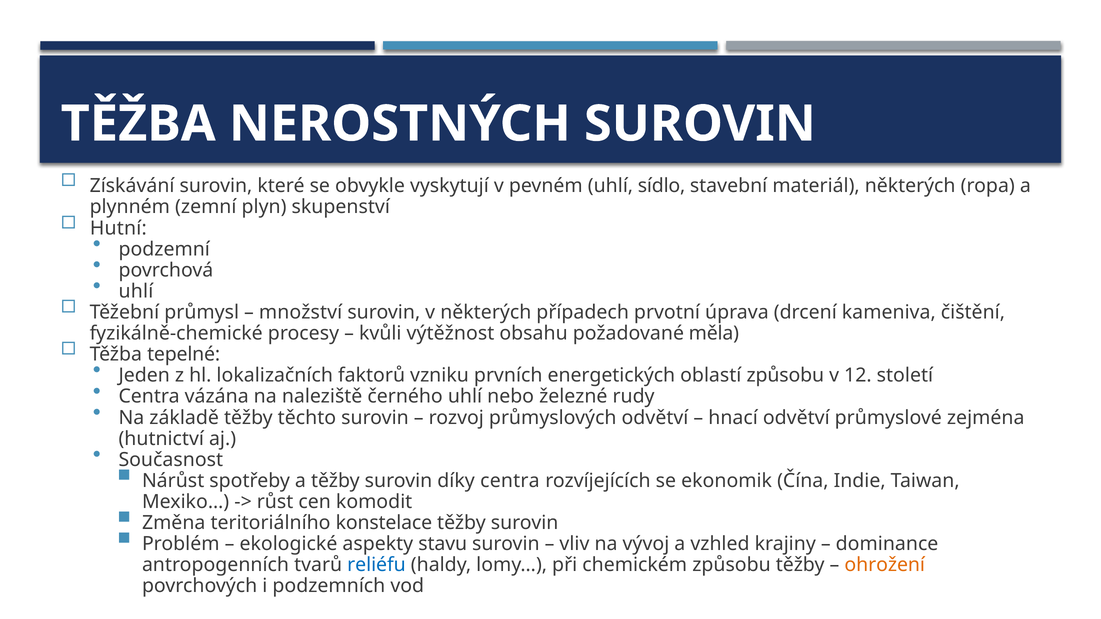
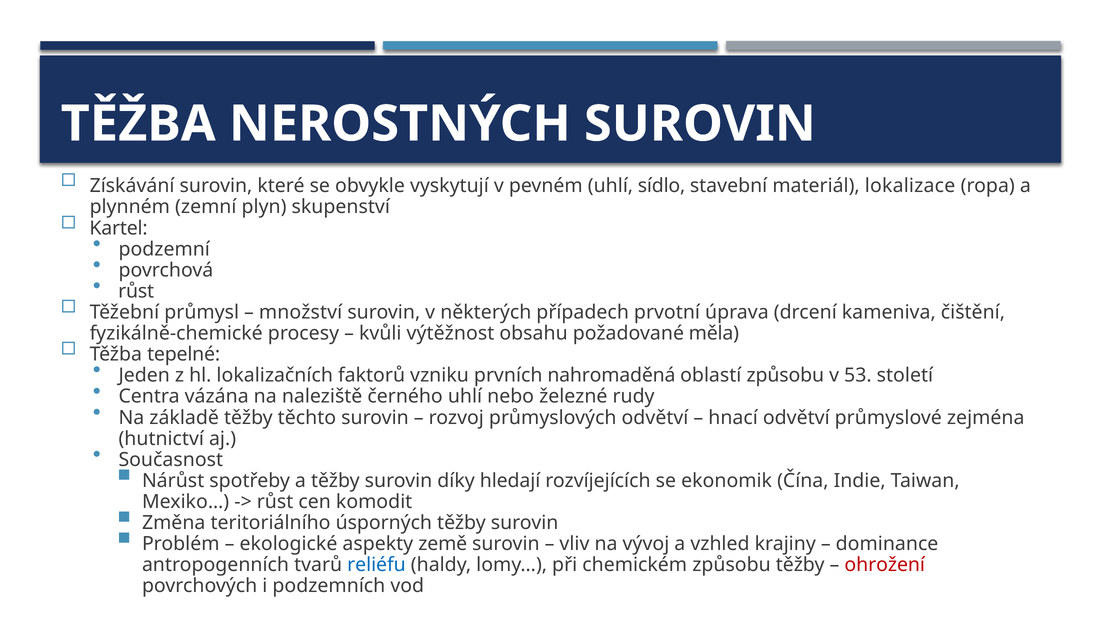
materiál některých: některých -> lokalizace (910, 186)
Hutní: Hutní -> Kartel (119, 228)
uhlí: uhlí -> růst (136, 291)
energetických: energetických -> nahromaděná (611, 376)
12: 12 -> 53 (858, 376)
díky centra: centra -> hledají (510, 481)
konstelace: konstelace -> úsporných (384, 523)
stavu: stavu -> země (443, 544)
ohrožení colour: orange -> red (885, 565)
